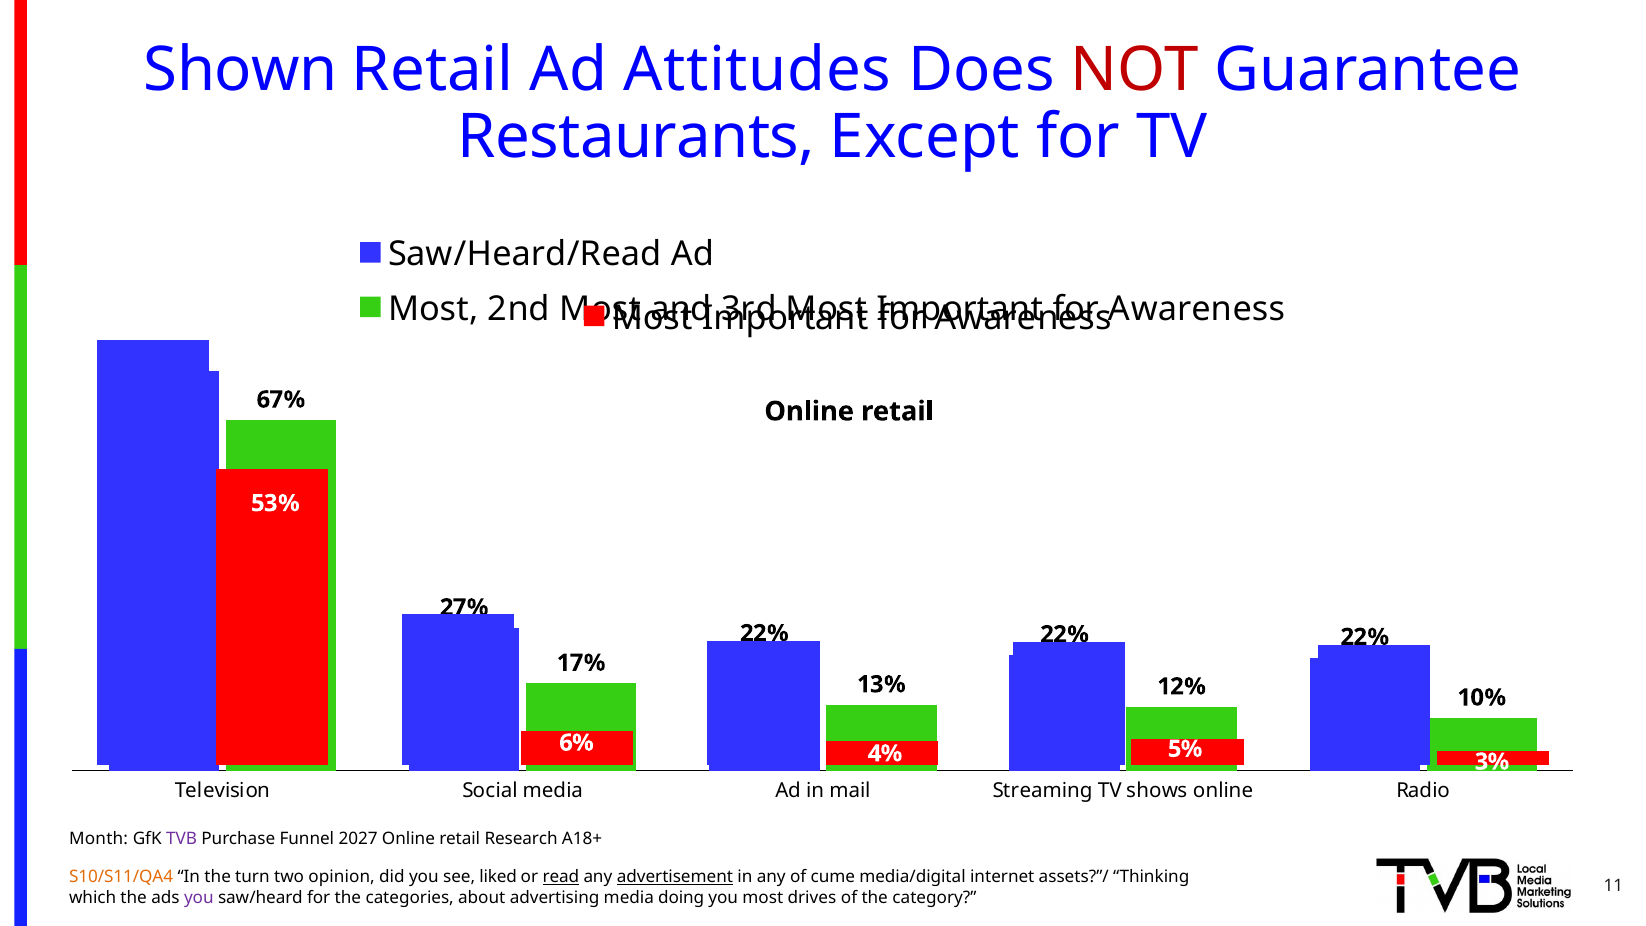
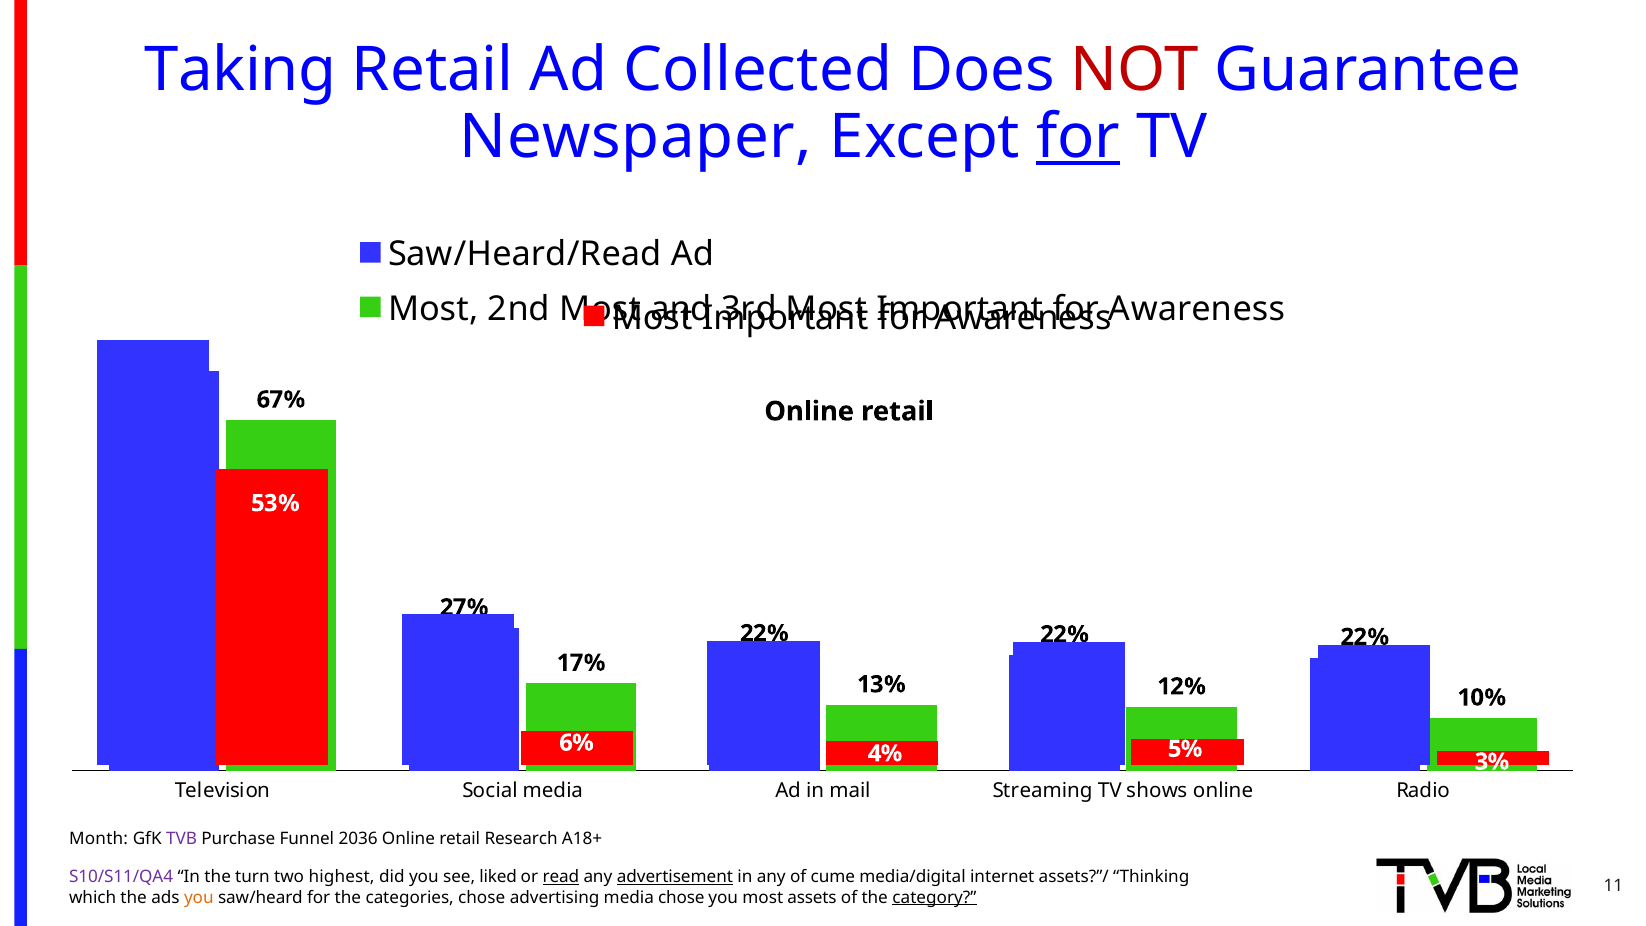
Shown: Shown -> Taking (241, 70)
Attitudes: Attitudes -> Collected (758, 70)
Restaurants: Restaurants -> Newspaper (636, 137)
for underline: none -> present (1078, 137)
2027: 2027 -> 2036 (358, 839)
S10/S11/QA4 colour: orange -> purple (121, 877)
opinion: opinion -> highest (342, 877)
you colour: purple -> orange (199, 897)
categories about: about -> chose (482, 897)
media doing: doing -> chose (681, 897)
drives: drives -> assets (812, 897)
category underline: none -> present (934, 897)
